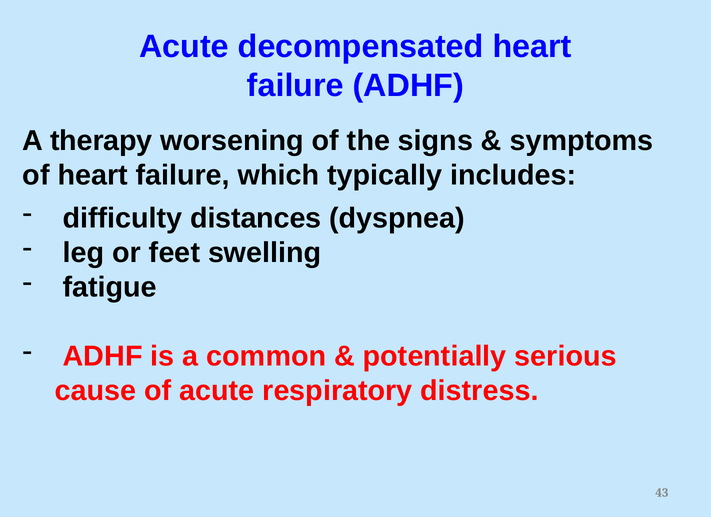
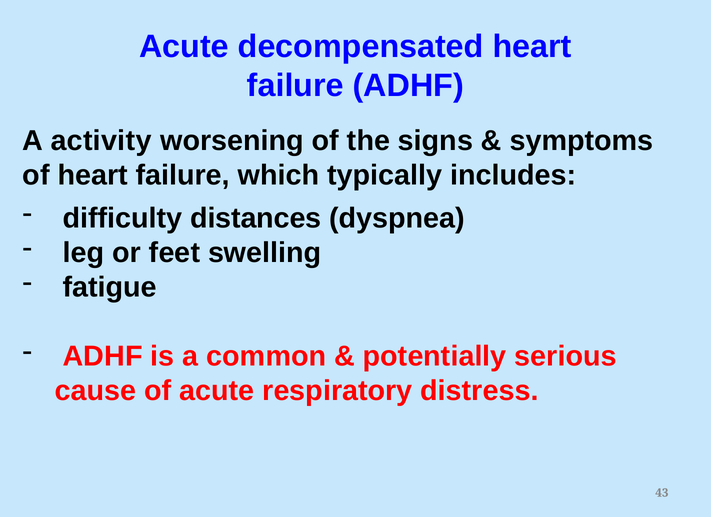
therapy: therapy -> activity (101, 141)
